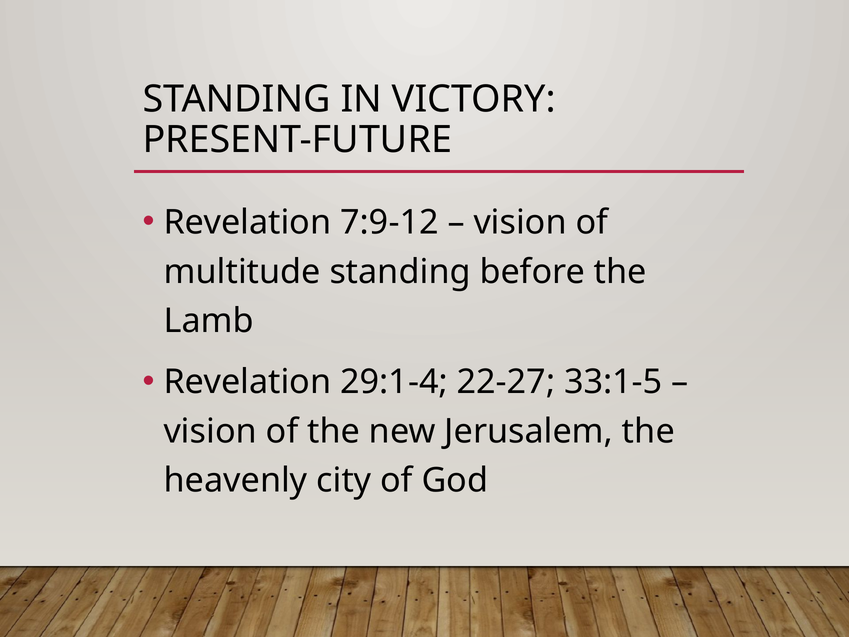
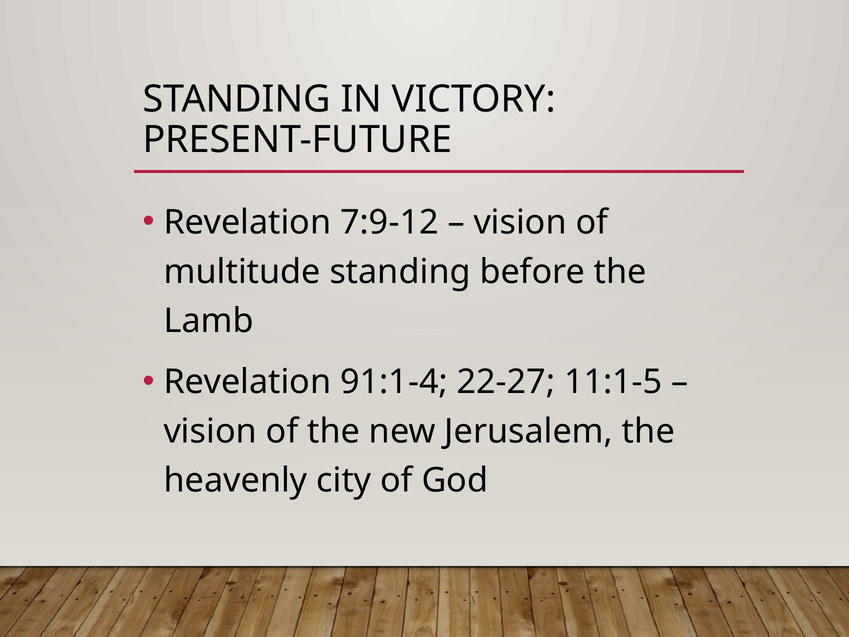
29:1-4: 29:1-4 -> 91:1-4 (394, 382)
33:1-5: 33:1-5 -> 11:1-5 (613, 382)
